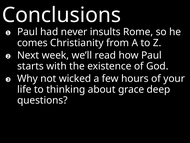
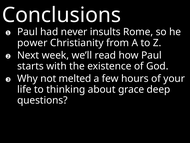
comes: comes -> power (32, 43)
wicked: wicked -> melted (75, 78)
